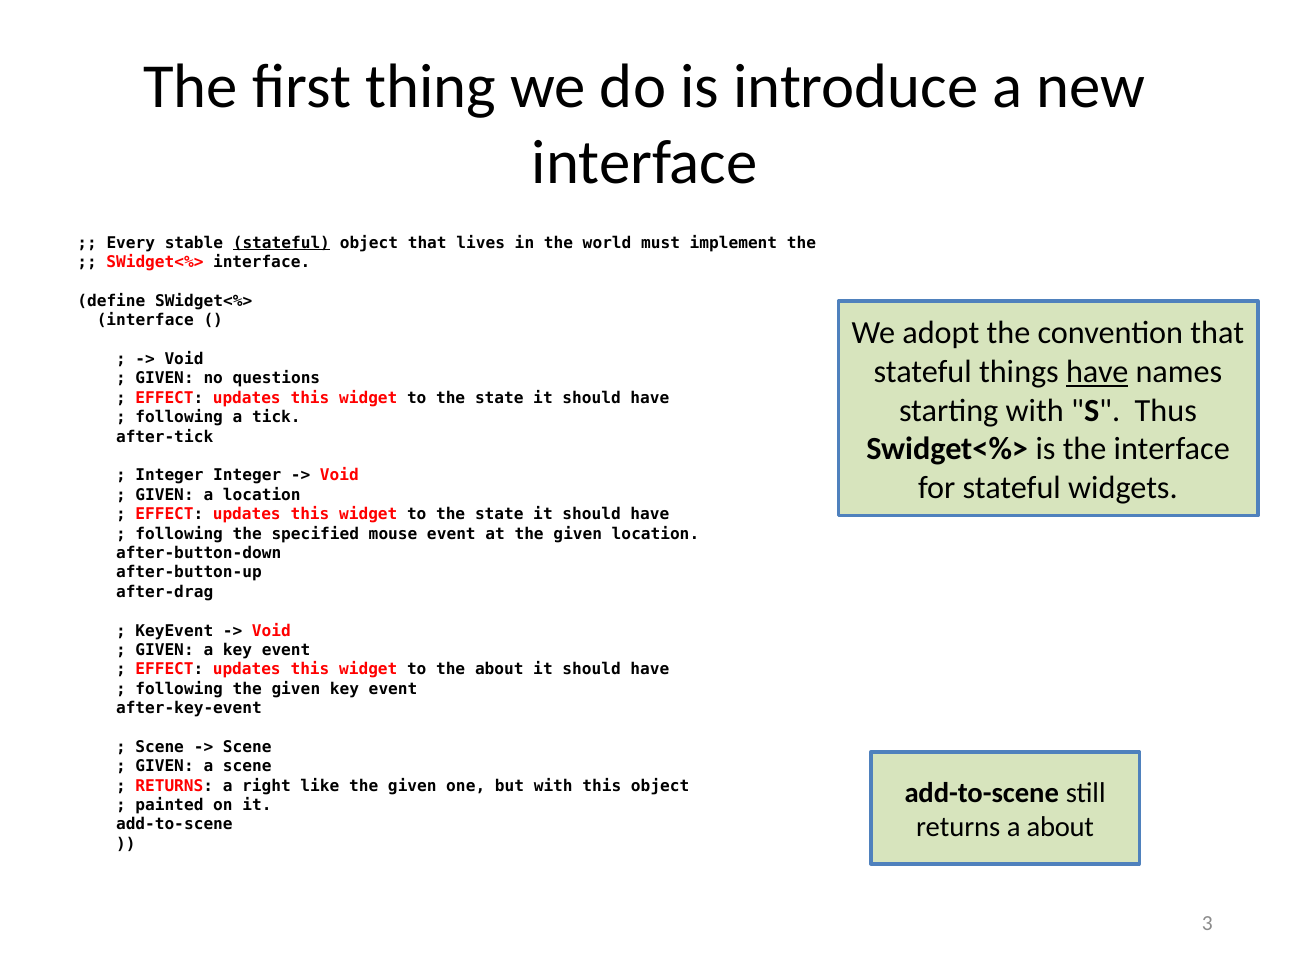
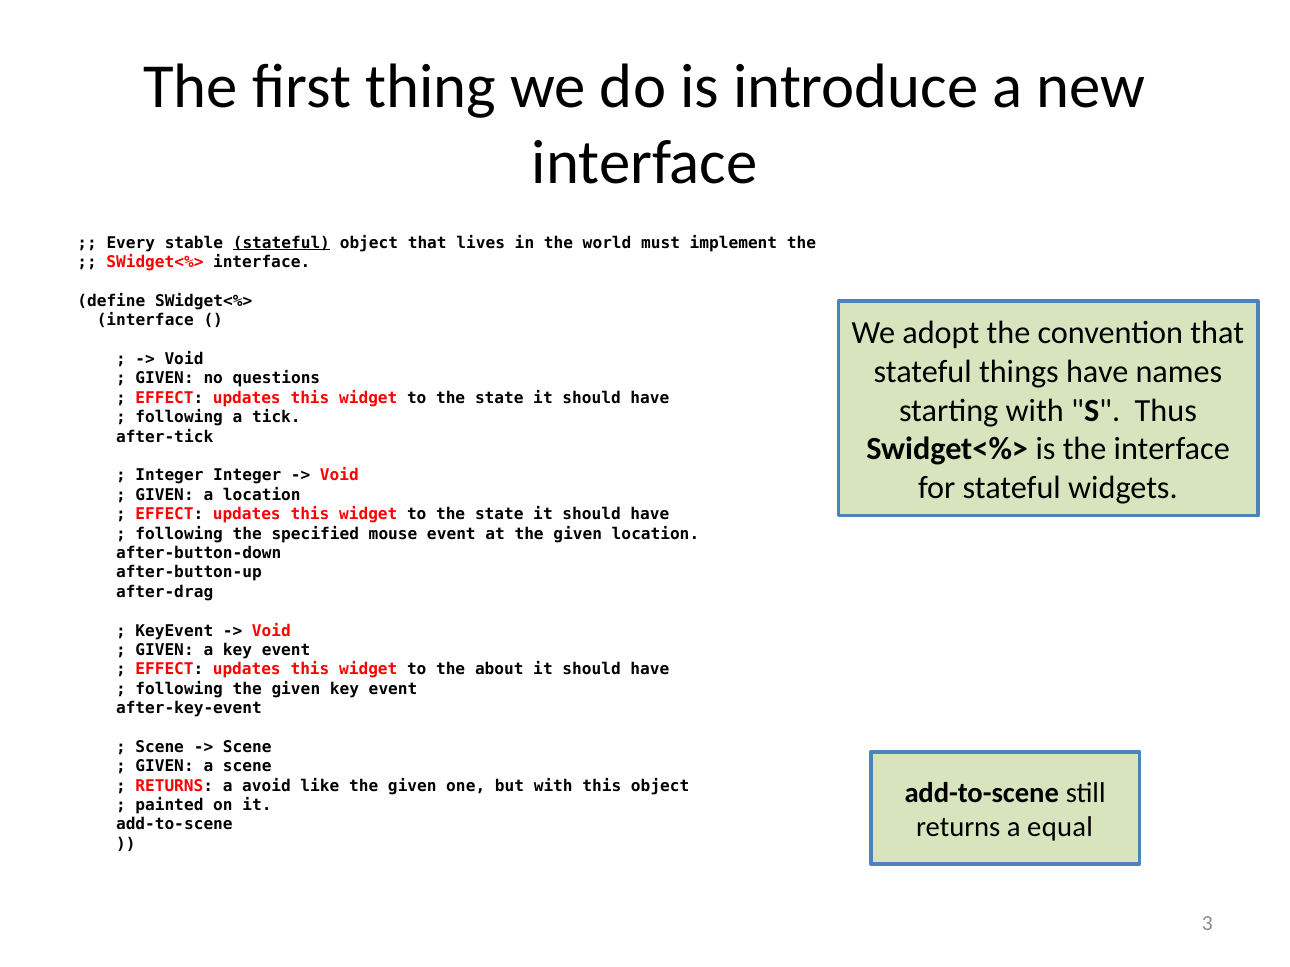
have underline: present -> none (1097, 372)
right: right -> avoid (266, 786)
a about: about -> equal (1060, 828)
